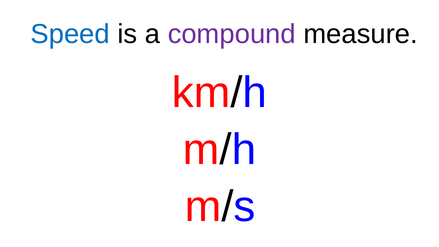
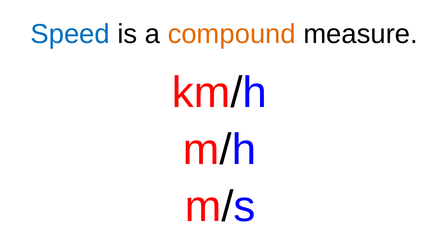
compound colour: purple -> orange (232, 34)
